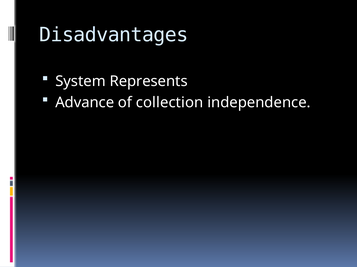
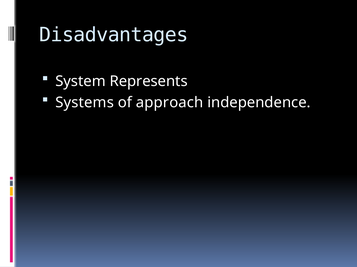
Advance: Advance -> Systems (85, 103)
collection: collection -> approach (170, 103)
